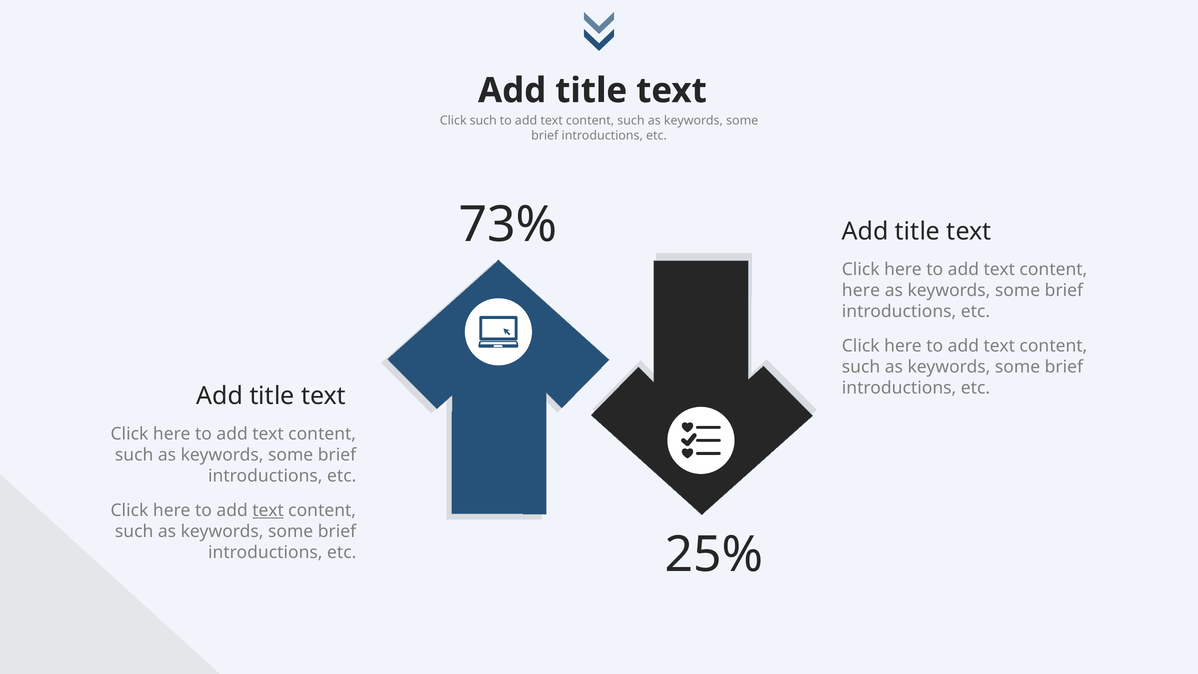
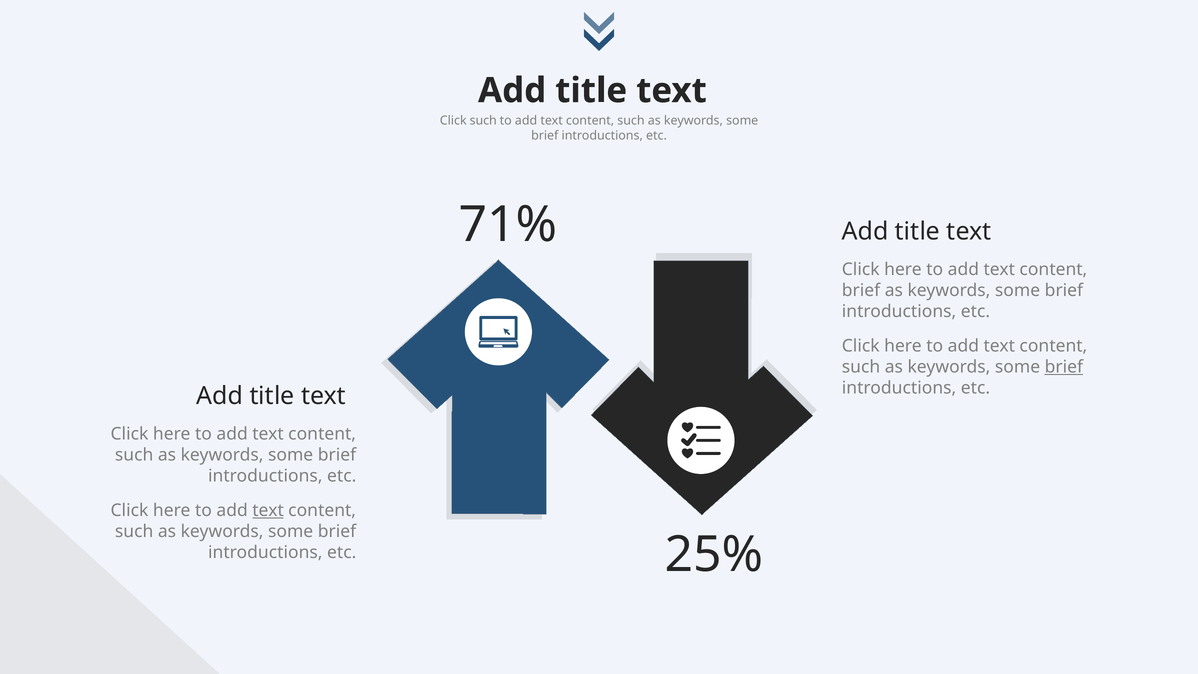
73%: 73% -> 71% (508, 225)
here: here -> brief (861, 291)
brief underline: none -> present (1064, 367)
